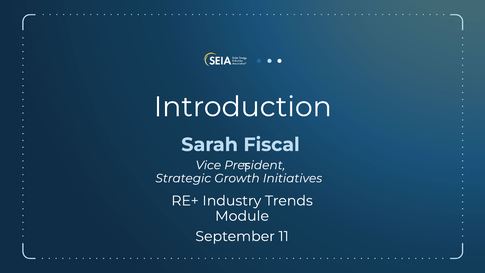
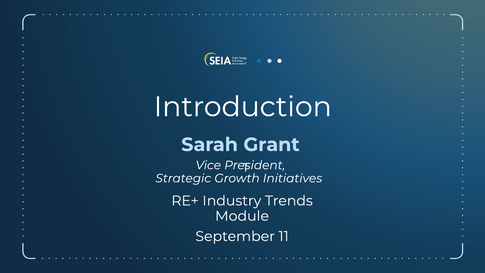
Fiscal: Fiscal -> Grant (272, 145)
